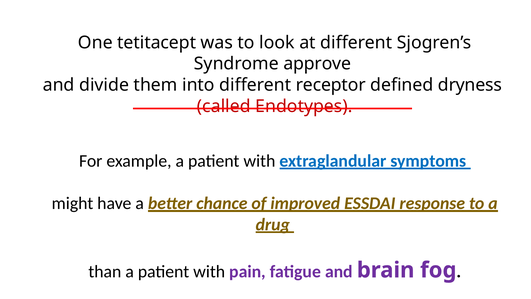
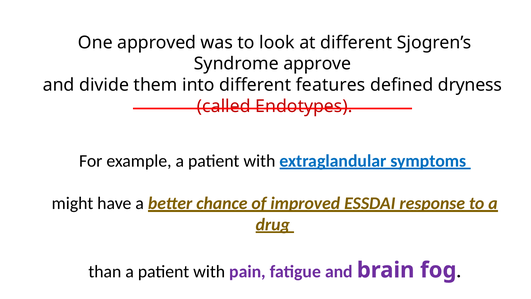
tetitacept: tetitacept -> approved (157, 42)
receptor: receptor -> features (331, 85)
